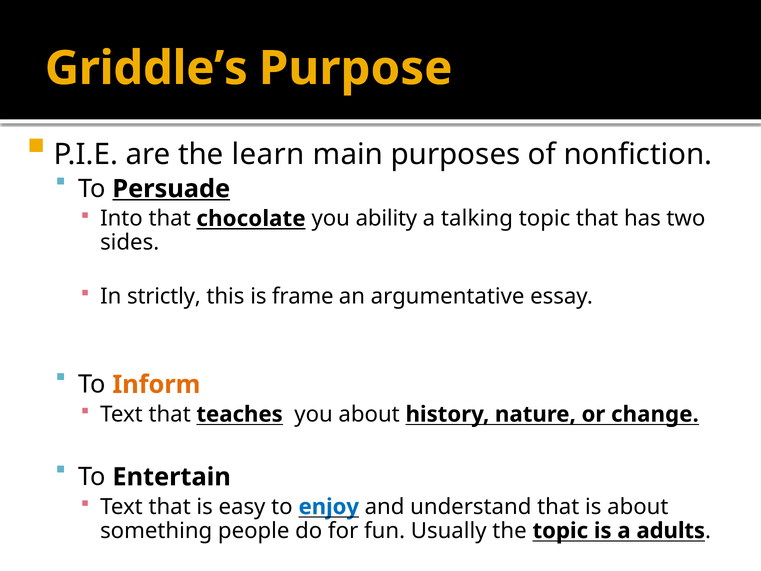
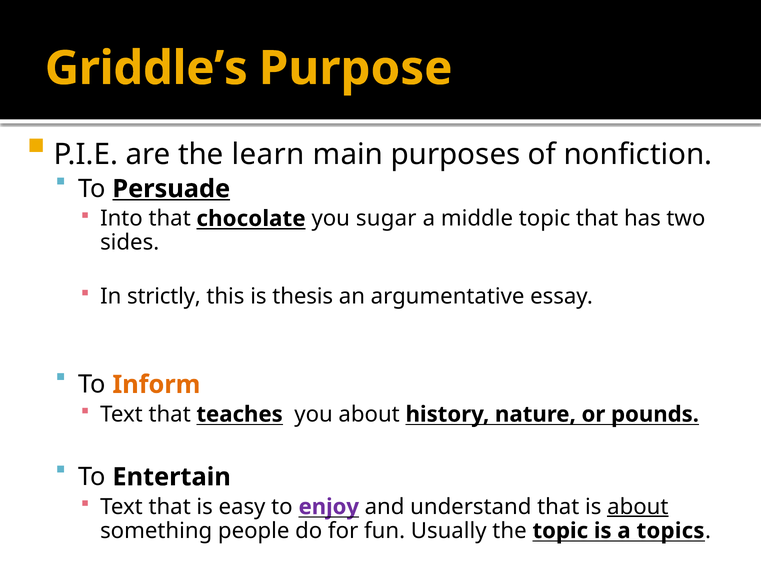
ability: ability -> sugar (386, 219)
talking: talking -> middle (477, 219)
frame: frame -> thesis (303, 296)
change: change -> pounds (655, 414)
enjoy colour: blue -> purple (329, 507)
about underline: none -> present (638, 507)
adults: adults -> topics (671, 531)
